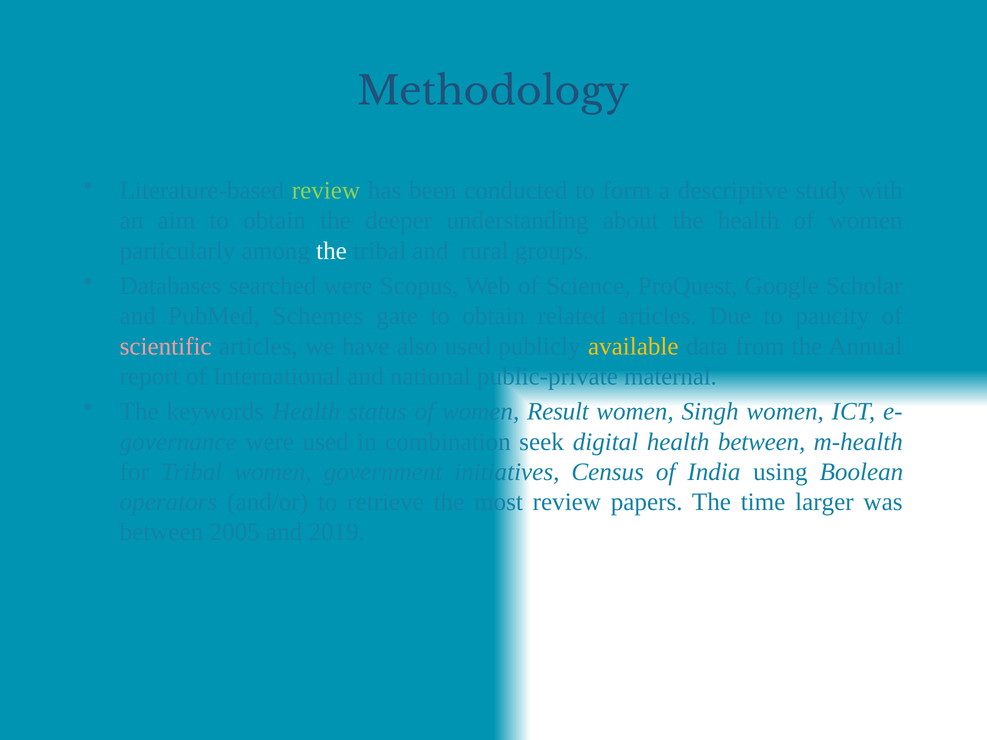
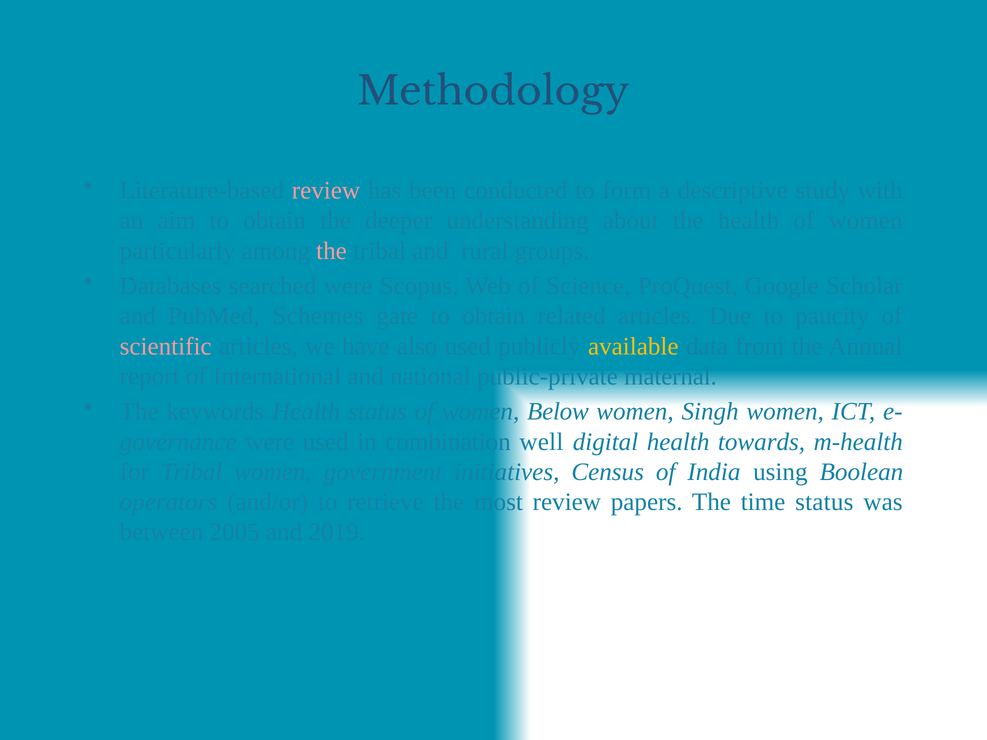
review colour: light green -> pink (326, 191)
the colour: white -> pink (332, 251)
Result: Result -> Below (558, 412)
seek: seek -> well (541, 442)
health between: between -> towards (762, 442)
time larger: larger -> status (824, 502)
